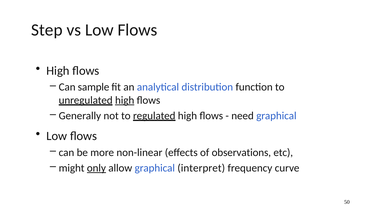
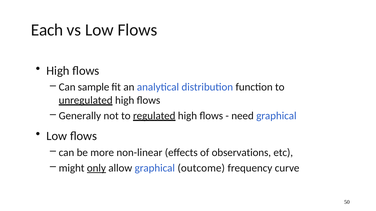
Step: Step -> Each (47, 30)
high underline: present -> none (125, 100)
interpret: interpret -> outcome (201, 168)
